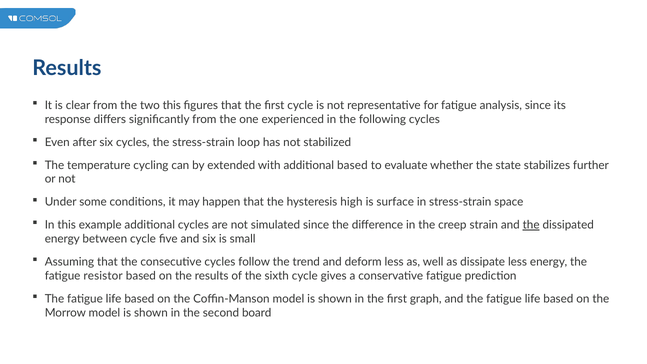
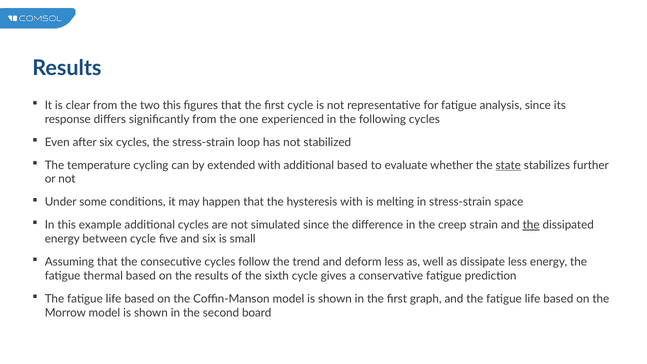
state underline: none -> present (508, 165)
hysteresis high: high -> with (351, 202)
surface: surface -> melting (395, 202)
resistor: resistor -> thermal (103, 276)
